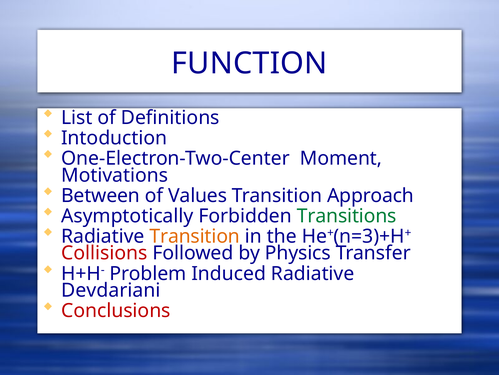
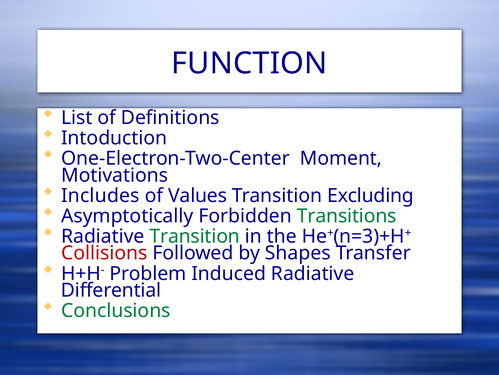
Between: Between -> Includes (100, 195)
Approach: Approach -> Excluding (371, 195)
Transition colour: orange -> green (195, 236)
Physics: Physics -> Shapes (298, 253)
Devdariani: Devdariani -> Differential (111, 290)
Conclusions colour: red -> green (116, 310)
